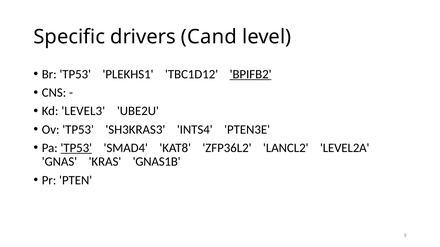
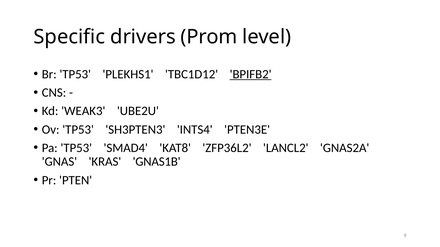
Cand: Cand -> Prom (209, 37)
LEVEL3: LEVEL3 -> WEAK3 (83, 111)
SH3KRAS3: SH3KRAS3 -> SH3PTEN3 (135, 130)
TP53 underline: present -> none (76, 148)
LEVEL2A: LEVEL2A -> GNAS2A (345, 148)
